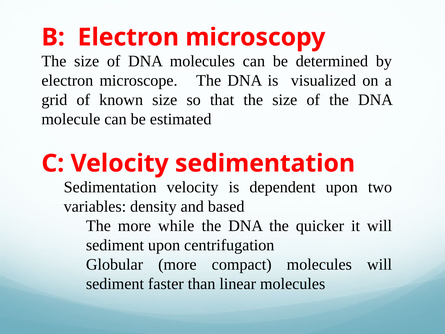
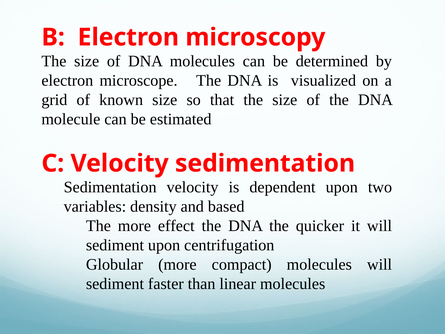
while: while -> effect (176, 226)
